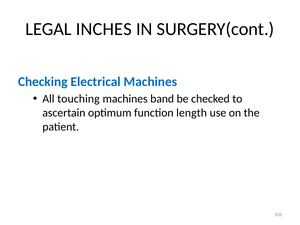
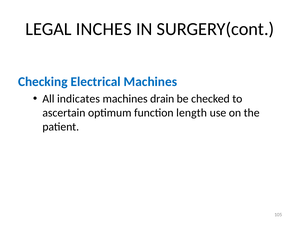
touching: touching -> indicates (78, 99)
band: band -> drain (162, 99)
